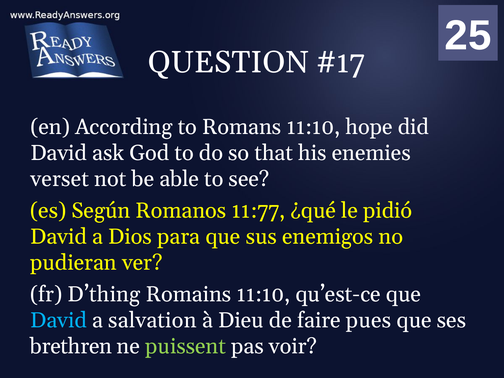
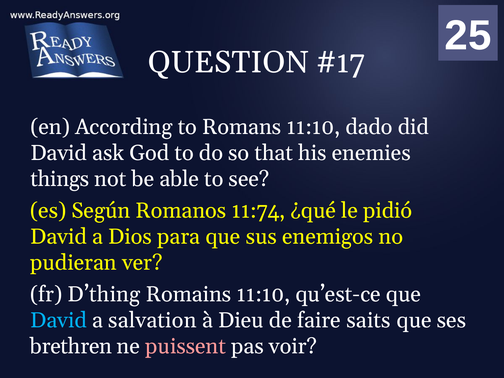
hope: hope -> dado (369, 127)
verset: verset -> things (60, 179)
11:77: 11:77 -> 11:74 (259, 211)
pues: pues -> saits (369, 320)
puissent colour: light green -> pink (186, 346)
